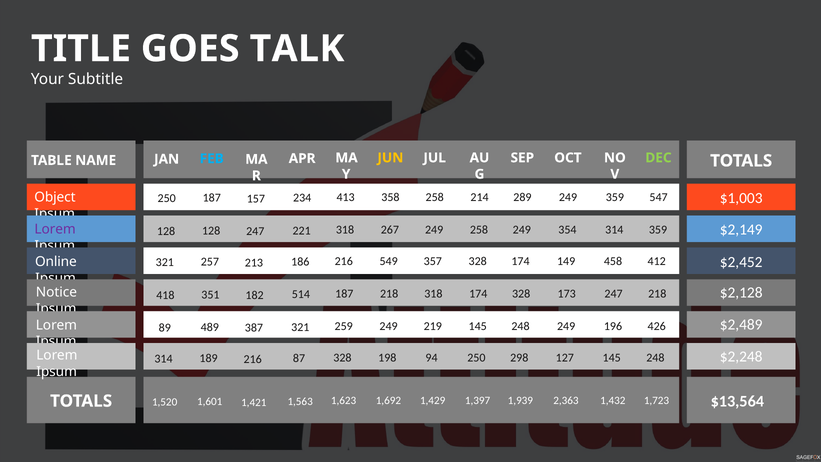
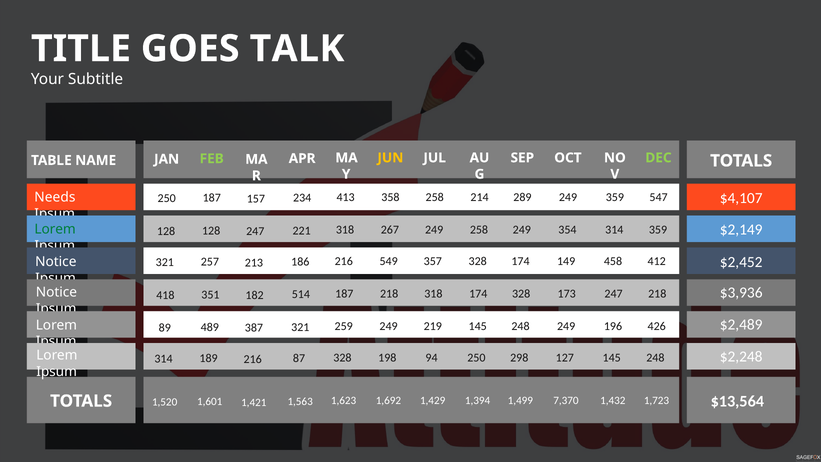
FEB colour: light blue -> light green (212, 159)
$1,003: $1,003 -> $4,107 (741, 198)
Object: Object -> Needs (55, 197)
Lorem colour: purple -> green (55, 229)
Online: Online -> Notice (56, 262)
$2,128: $2,128 -> $3,936 (741, 292)
1,397: 1,397 -> 1,394 (478, 401)
1,939: 1,939 -> 1,499 (520, 401)
2,363: 2,363 -> 7,370 (566, 401)
